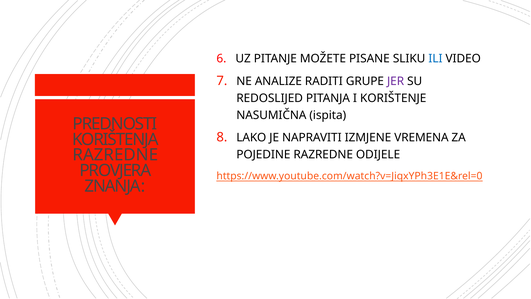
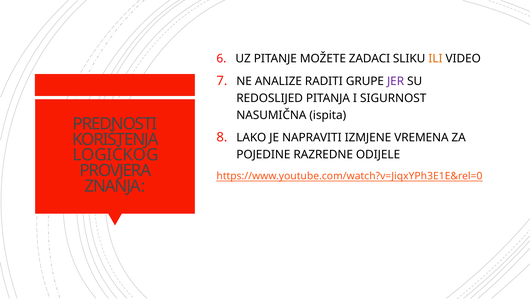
PISANE: PISANE -> ZADACI (369, 59)
ILI colour: blue -> orange (435, 59)
KORIŠTENJE: KORIŠTENJE -> SIGURNOST (393, 98)
RAZREDNE: RAZREDNE -> LOGIČKOG (115, 155)
